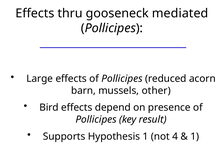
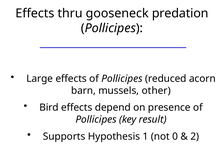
mediated: mediated -> predation (180, 13)
4: 4 -> 0 (175, 136)
1: 1 -> 2 (195, 136)
